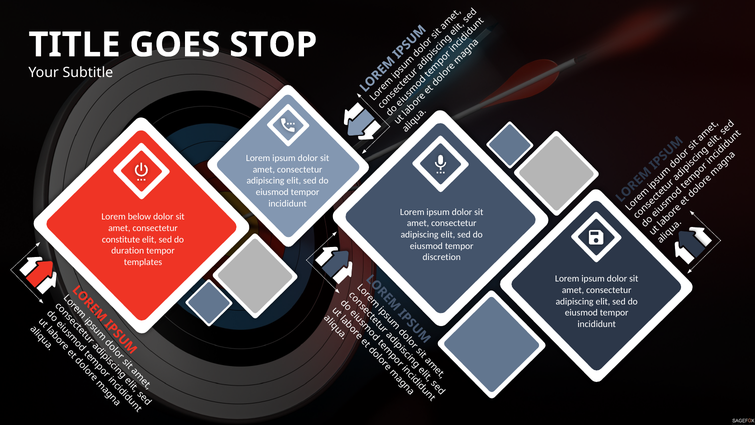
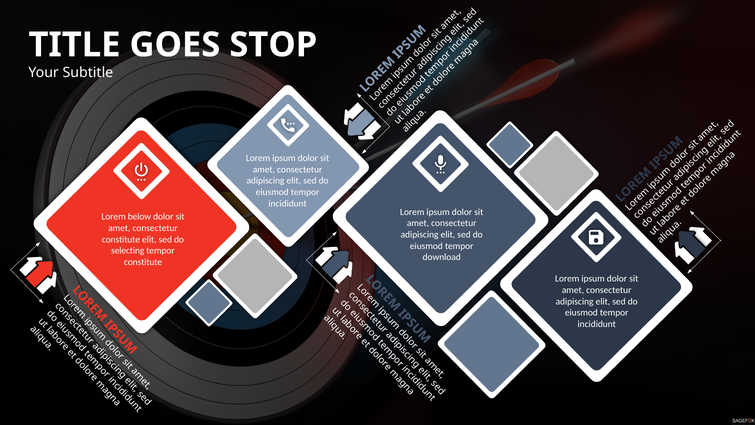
duration: duration -> selecting (128, 251)
discretion: discretion -> download (442, 257)
templates: templates -> constitute (143, 262)
